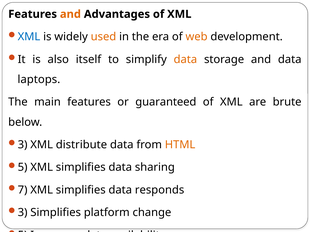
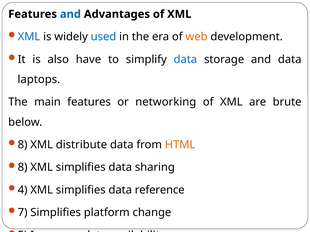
and colour: orange -> blue (70, 14)
used colour: orange -> blue (103, 37)
itself: itself -> have (88, 59)
data colour: orange -> blue (185, 59)
guaranteed: guaranteed -> networking (166, 102)
3: 3 -> 8 (23, 145)
5: 5 -> 8 (23, 168)
7: 7 -> 4 (23, 190)
responds: responds -> reference (160, 190)
3: 3 -> 7 (23, 213)
